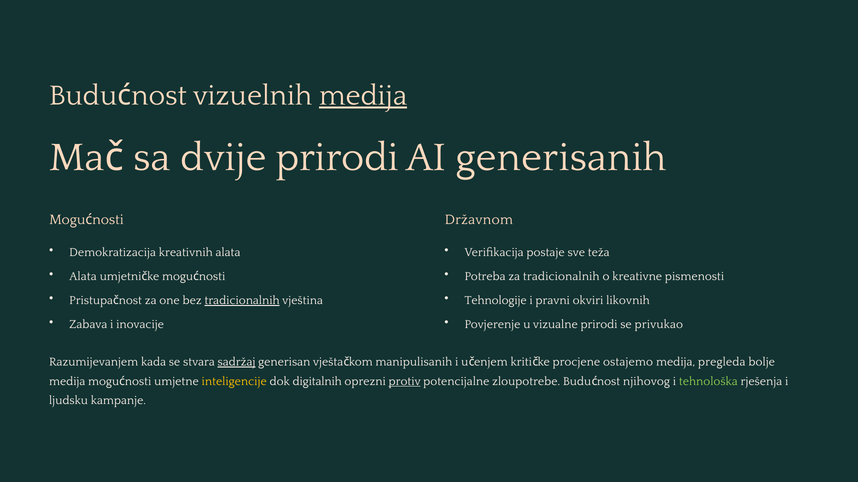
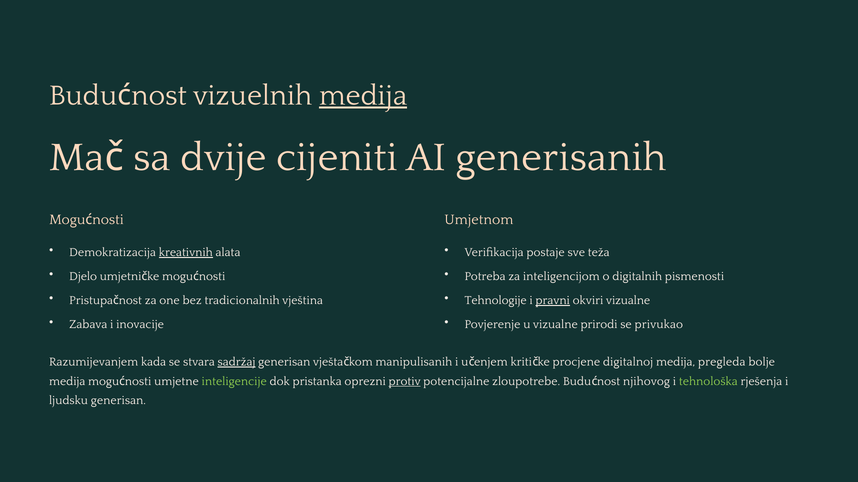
dvije prirodi: prirodi -> cijeniti (337, 157)
Državnom: Državnom -> Umjetnom (479, 220)
kreativnih underline: none -> present (186, 253)
Alata: Alata -> Djelo (83, 277)
za tradicionalnih: tradicionalnih -> inteligencijom (561, 277)
kreativne: kreativne -> digitalnih (637, 277)
tradicionalnih underline: present -> none (242, 301)
pravni underline: none -> present (553, 301)
okviri likovnih: likovnih -> vizualne (628, 301)
ostajemo: ostajemo -> digitalnoj (628, 362)
inteligencije colour: yellow -> light green (234, 382)
digitalnih: digitalnih -> pristanka (317, 382)
ljudsku kampanje: kampanje -> generisan (118, 401)
